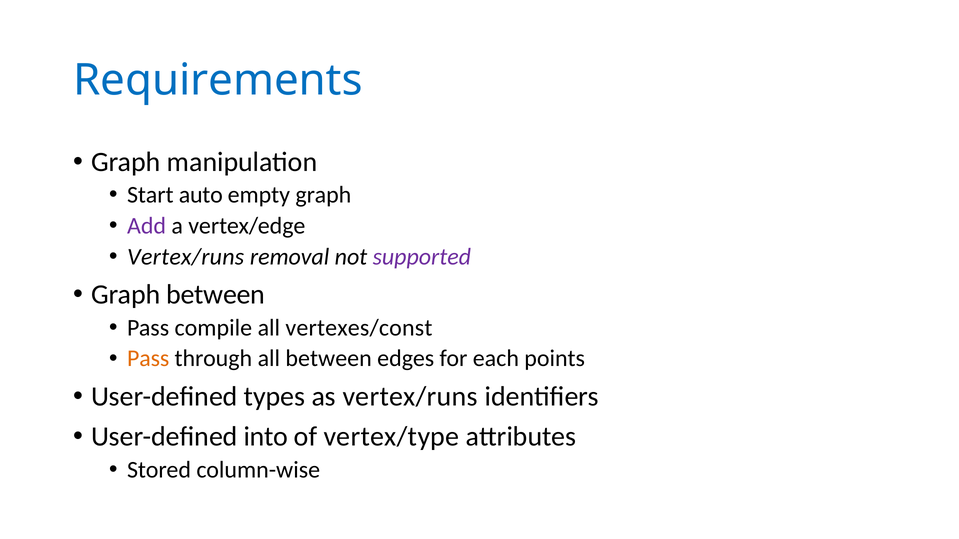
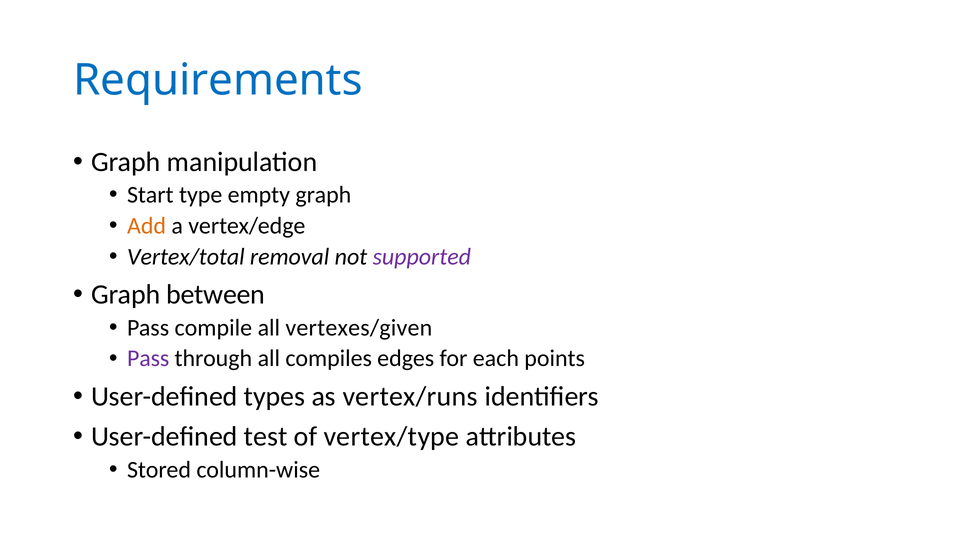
auto: auto -> type (201, 195)
Add colour: purple -> orange (147, 226)
Vertex/runs: Vertex/runs -> Vertex/total (186, 257)
vertexes/const: vertexes/const -> vertexes/given (359, 328)
Pass colour: orange -> purple (148, 359)
all between: between -> compiles (329, 359)
into: into -> test (266, 437)
